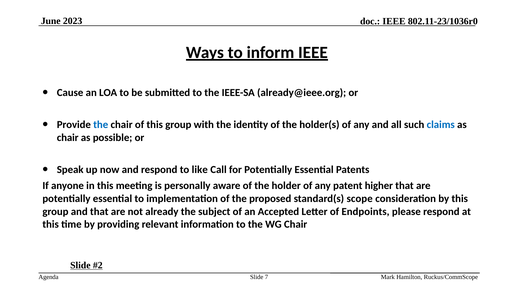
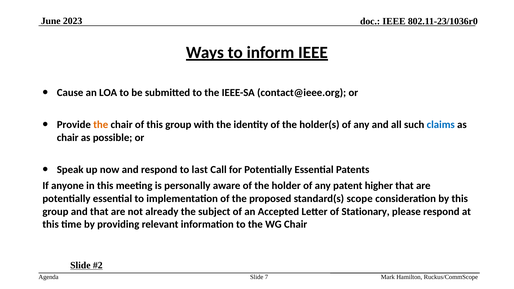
already@ieee.org: already@ieee.org -> contact@ieee.org (302, 93)
the colour: blue -> orange (101, 125)
like: like -> last (200, 170)
Endpoints: Endpoints -> Stationary (366, 212)
